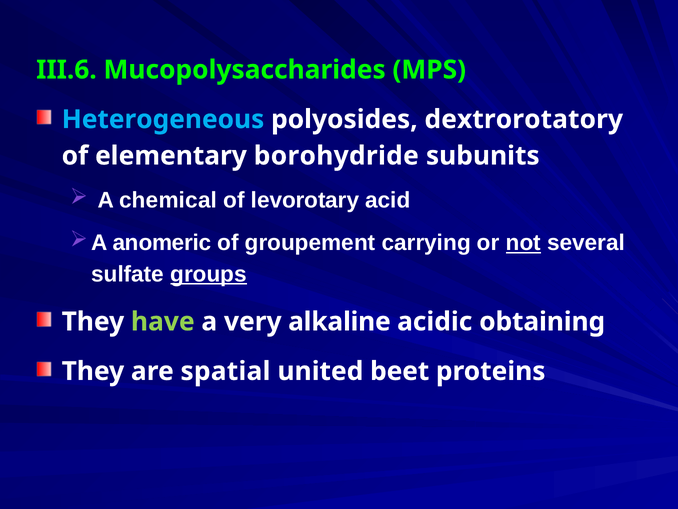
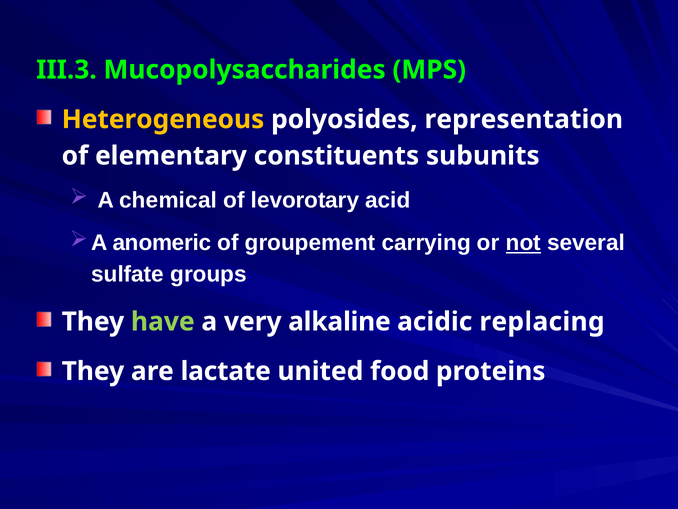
III.6: III.6 -> III.3 (66, 70)
Heterogeneous colour: light blue -> yellow (163, 119)
dextrorotatory: dextrorotatory -> representation (524, 119)
borohydride: borohydride -> constituents (336, 156)
groups underline: present -> none (209, 274)
obtaining: obtaining -> replacing (542, 321)
spatial: spatial -> lactate (226, 371)
beet: beet -> food (400, 371)
